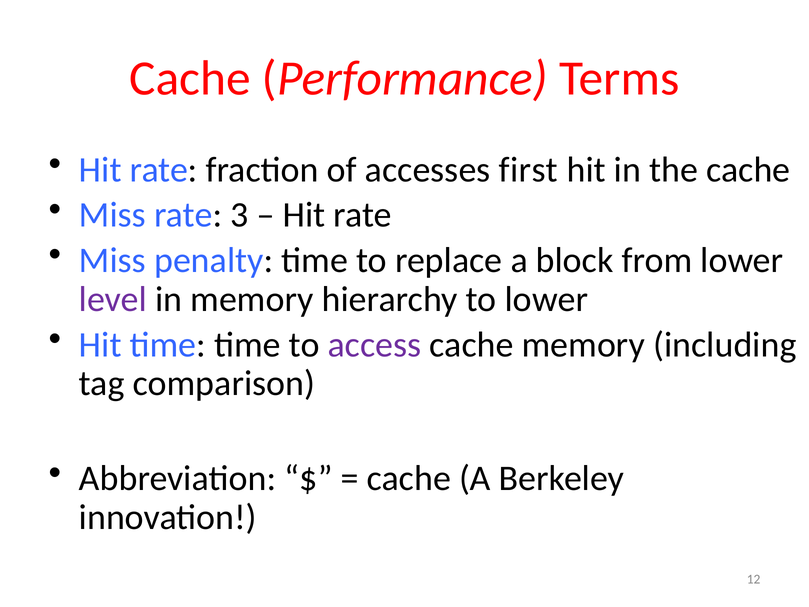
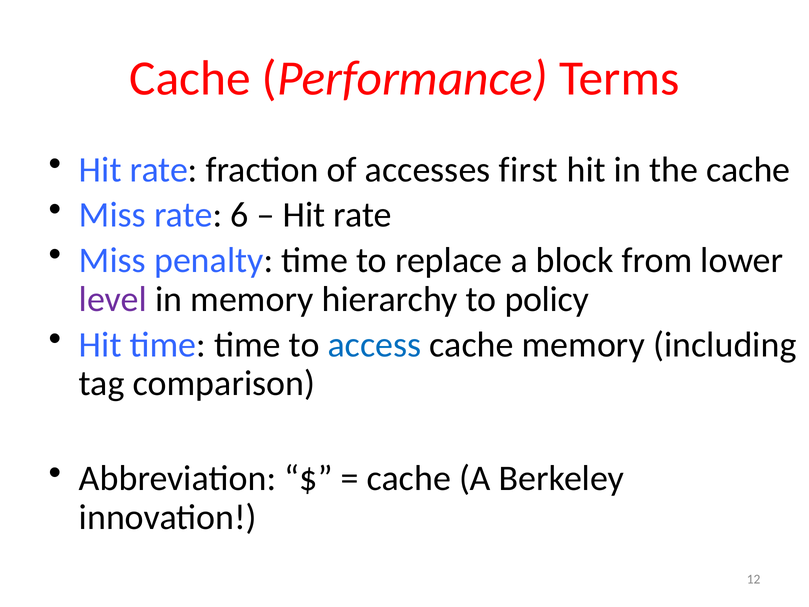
3: 3 -> 6 (239, 215)
to lower: lower -> policy (547, 299)
access colour: purple -> blue (375, 345)
